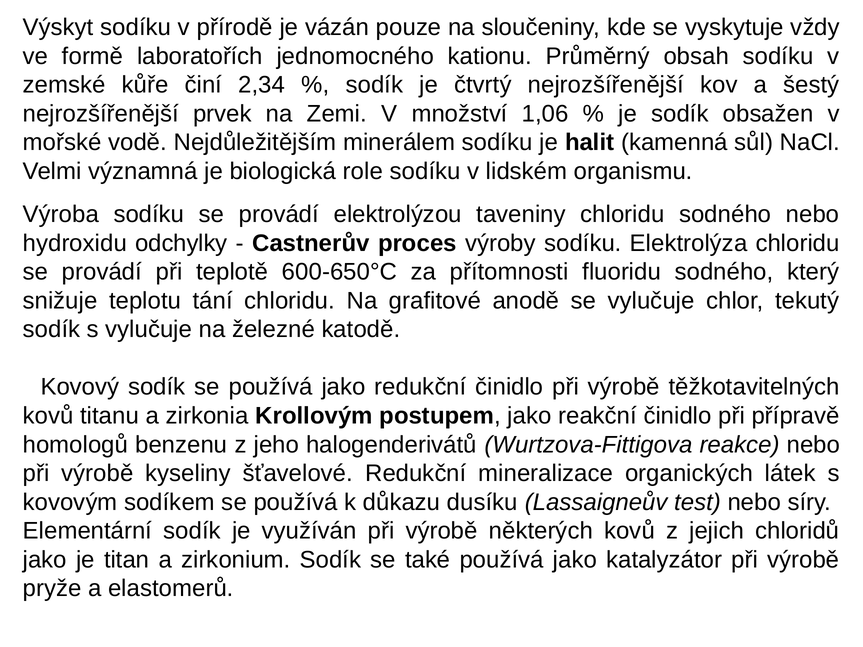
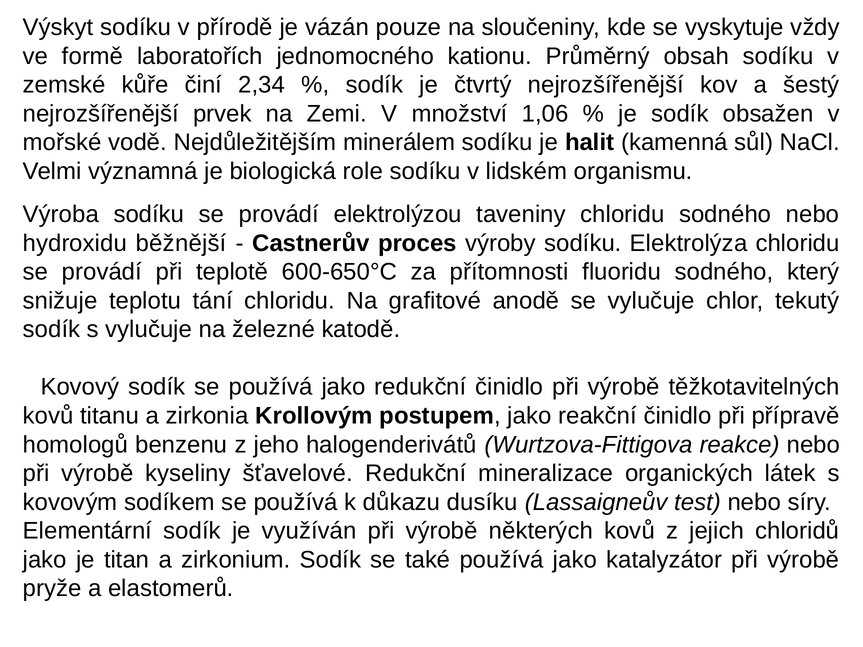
odchylky: odchylky -> běžnější (181, 243)
